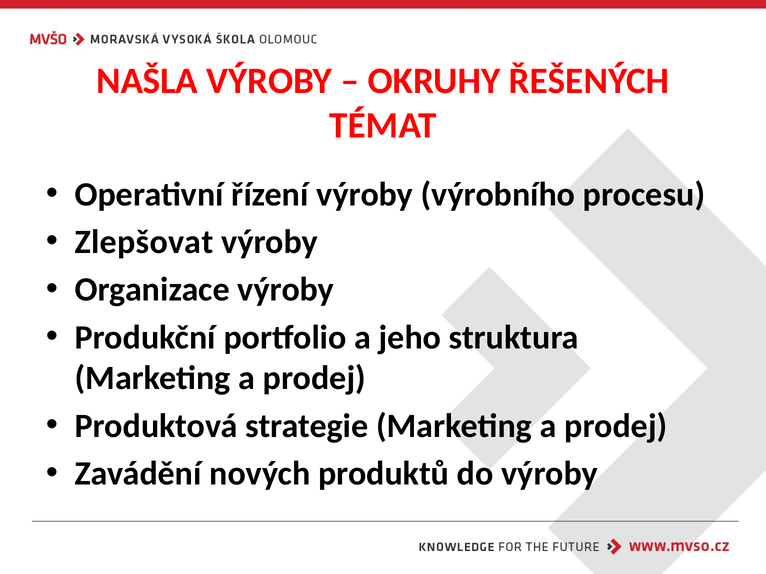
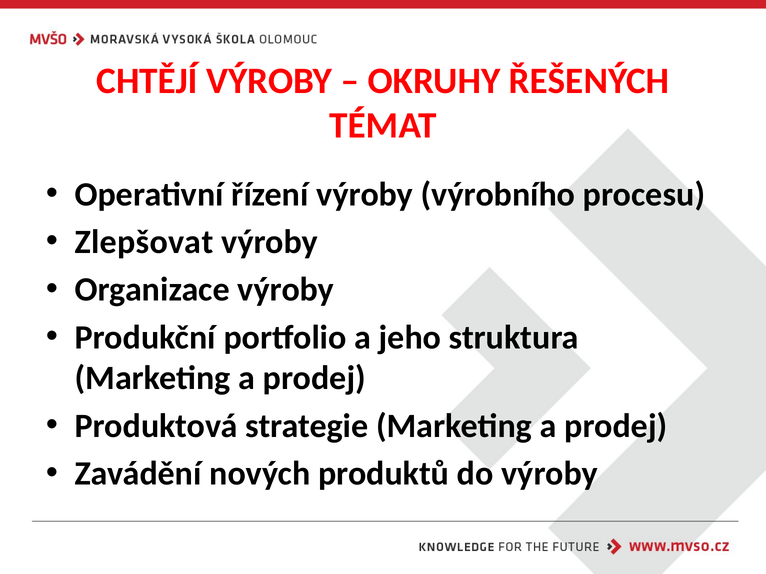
NAŠLA: NAŠLA -> CHTĚJÍ (147, 81)
